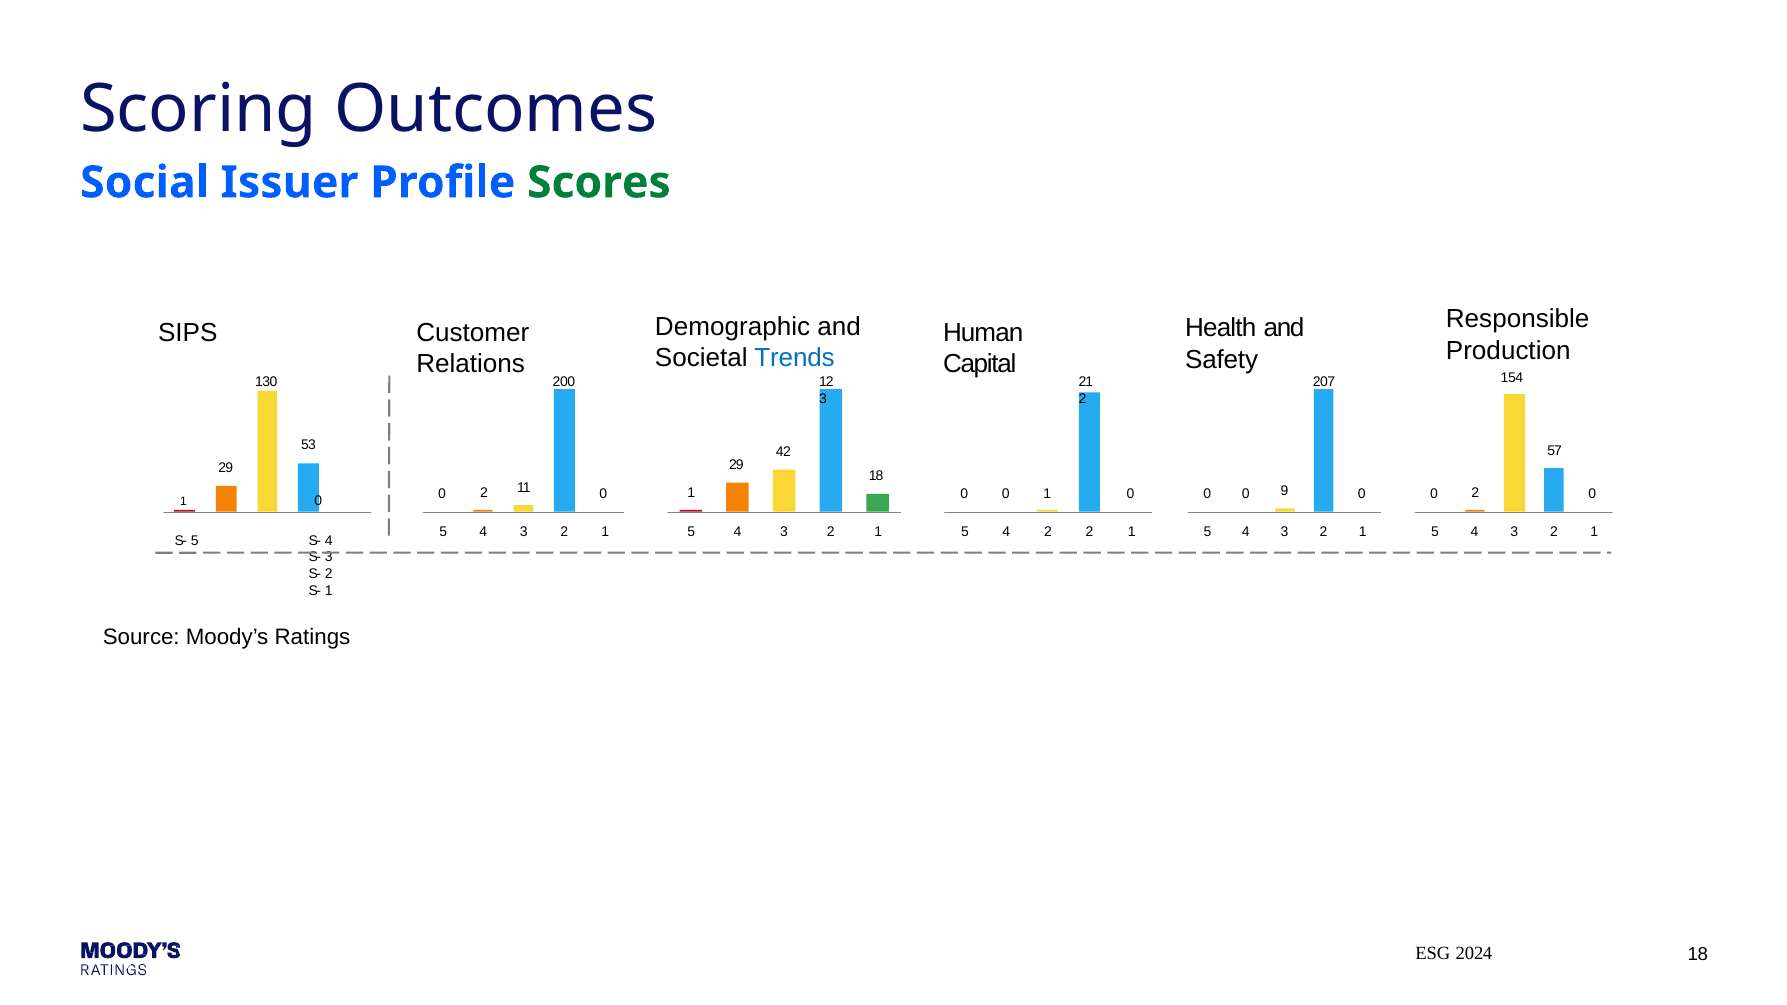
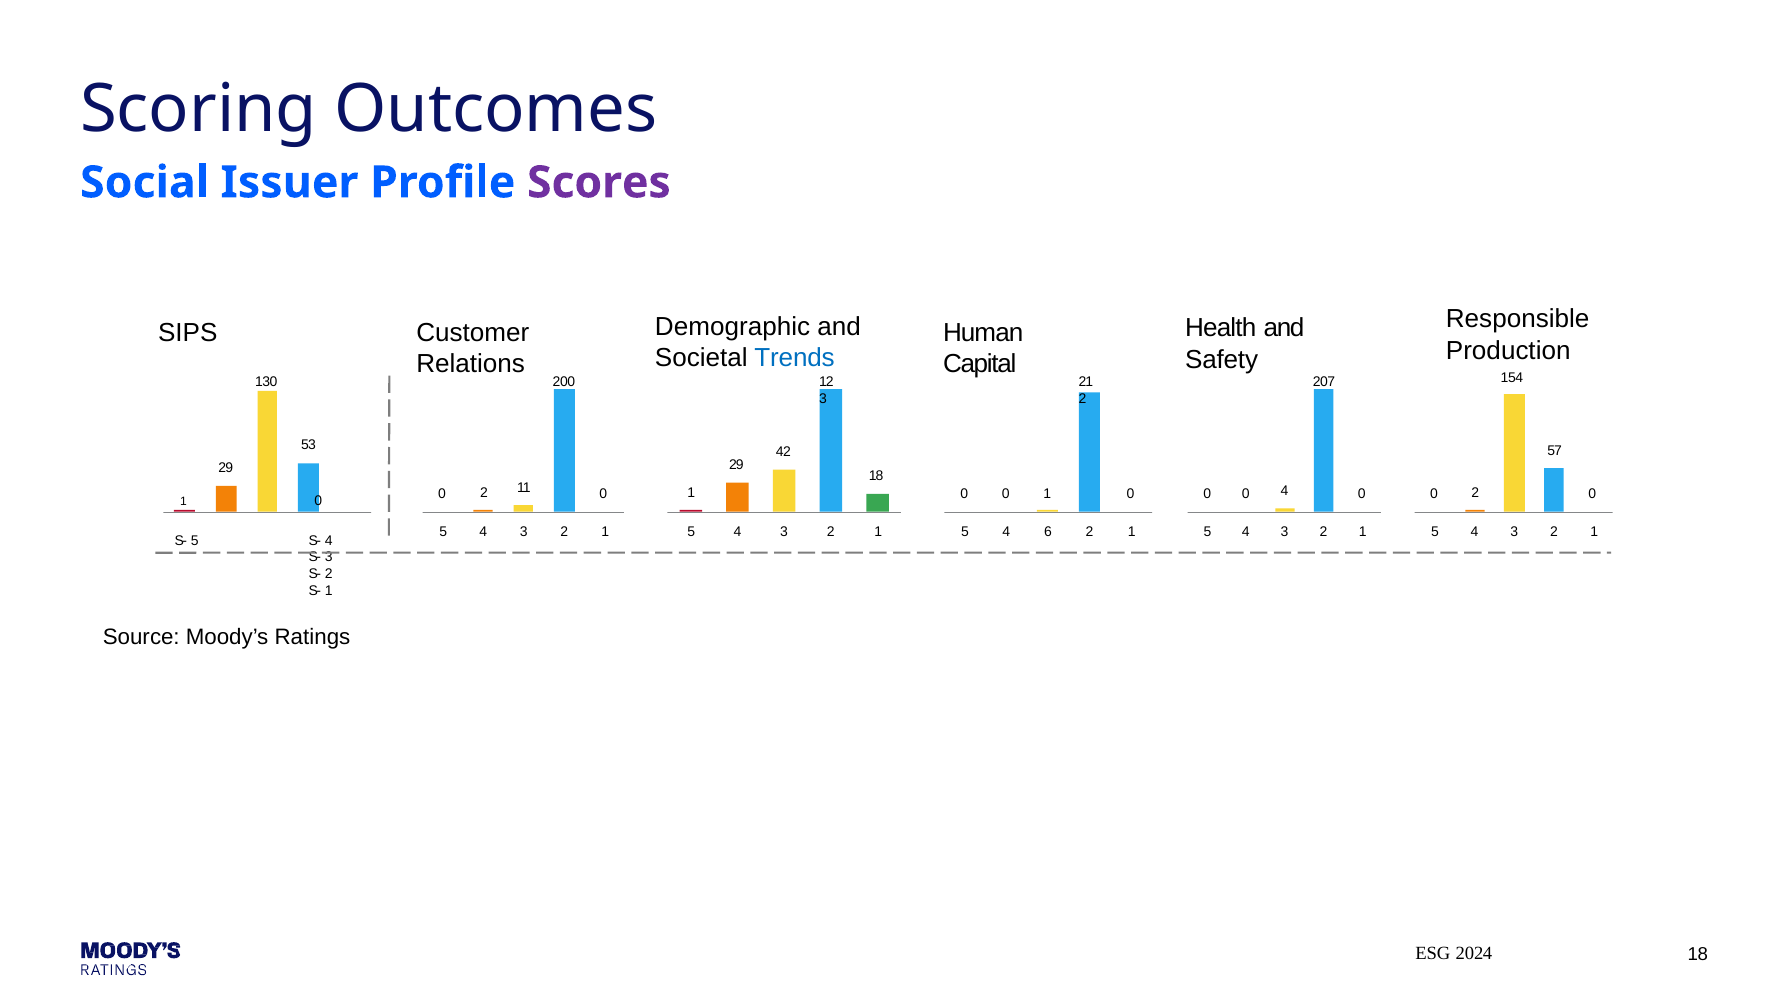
Scores colour: green -> purple (599, 183)
0 9: 9 -> 4 (1284, 491)
4 2: 2 -> 6 (1048, 531)
